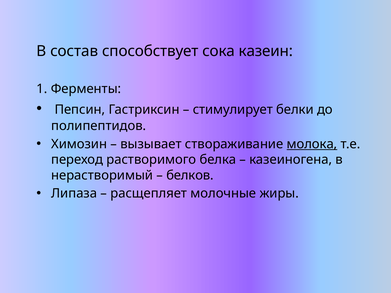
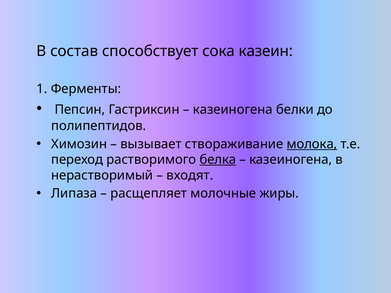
стимулирует: стимулирует -> казеиногена (233, 110)
белка underline: none -> present (218, 160)
белков: белков -> входят (190, 175)
